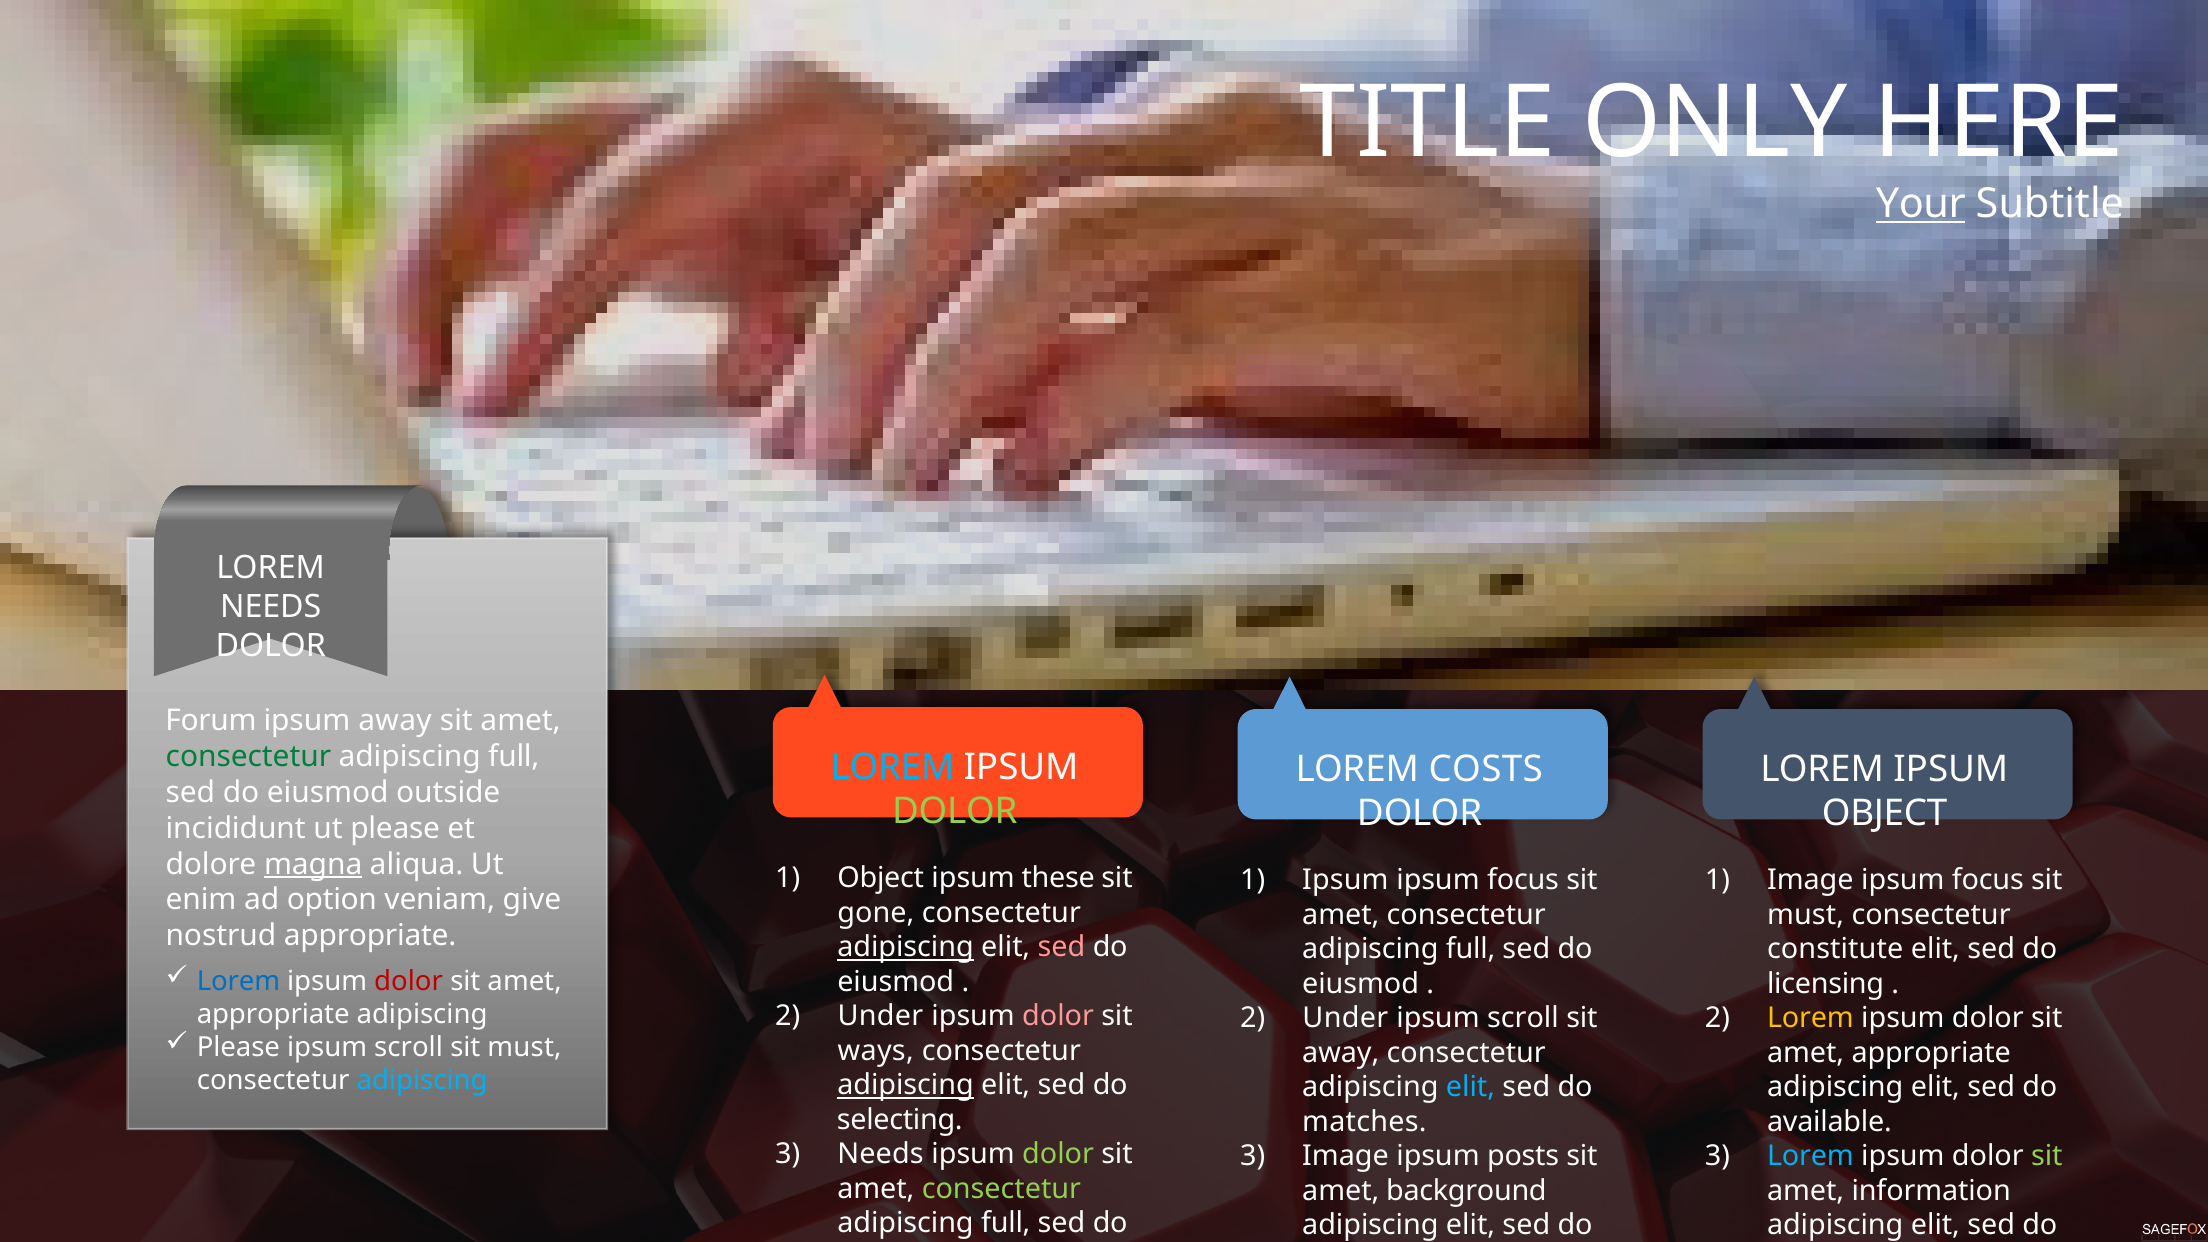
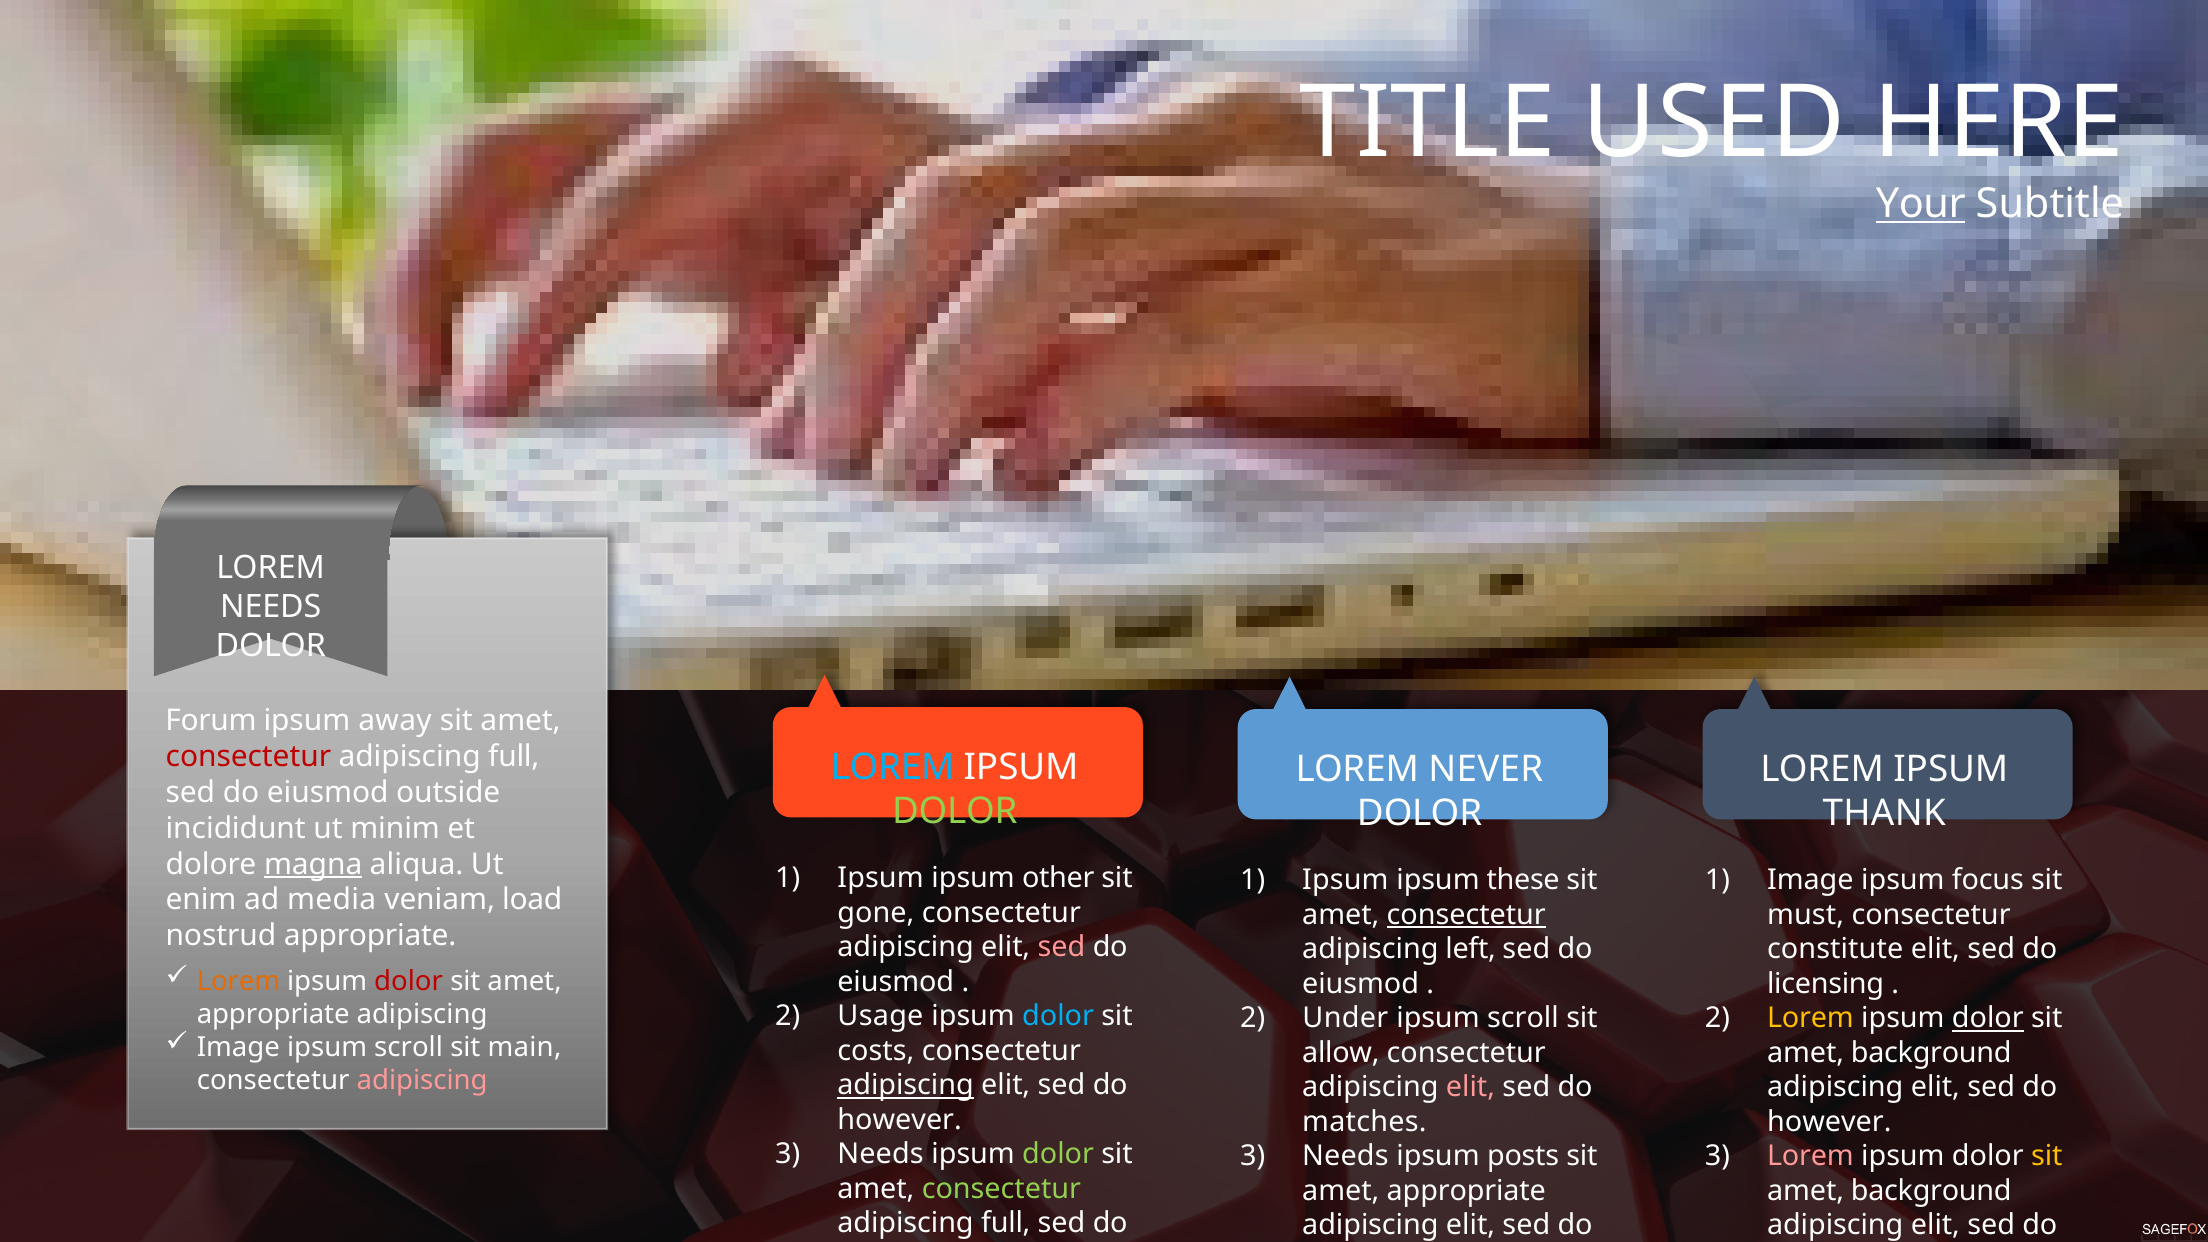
ONLY: ONLY -> USED (1714, 123)
consectetur colour: green -> red (248, 756)
COSTS: COSTS -> NEVER (1486, 769)
OBJECT: OBJECT -> THANK (1884, 813)
ut please: please -> minim (395, 828)
Object: Object -> Ipsum (881, 878)
these: these -> other (1058, 878)
focus: focus -> these (1523, 880)
option: option -> media (332, 900)
give: give -> load (532, 900)
consectetur underline: none -> present (1466, 915)
adipiscing underline: present -> none (906, 947)
full: full -> left (1471, 949)
Lorem colour: blue -> orange (238, 981)
Under: Under -> Usage (880, 1016)
dolor colour: pink -> light blue (1058, 1016)
dolor underline: none -> present (1988, 1018)
Please: Please -> Image (238, 1048)
must: must -> main (524, 1048)
ways: ways -> costs (876, 1051)
away: away -> allow (1341, 1053)
appropriate: appropriate -> background (1931, 1053)
adipiscing colour: light blue -> pink (422, 1081)
elit colour: light blue -> pink (1471, 1087)
selecting: selecting -> however (900, 1120)
available: available -> however (1829, 1122)
Image: Image -> Needs (1345, 1156)
Lorem colour: light blue -> pink (1810, 1156)
sit colour: light green -> yellow (2047, 1156)
background: background -> appropriate (1466, 1191)
information: information -> background (1931, 1191)
